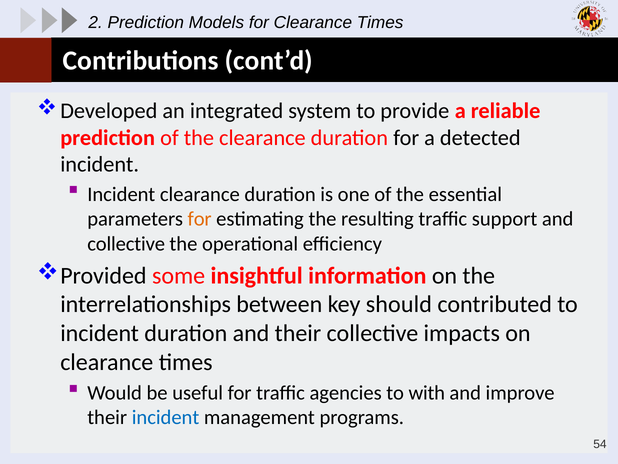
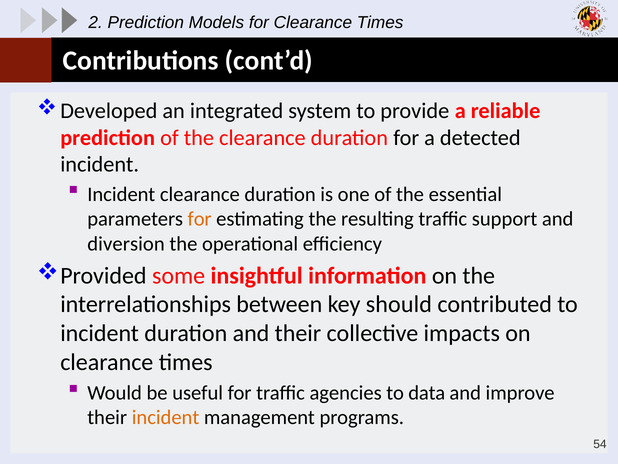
collective: collective -> diversion (126, 243)
with: with -> data (427, 393)
incident colour: blue -> orange (166, 417)
